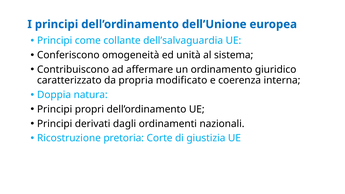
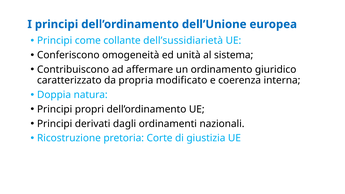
dell’salvaguardia: dell’salvaguardia -> dell’sussidiarietà (183, 41)
